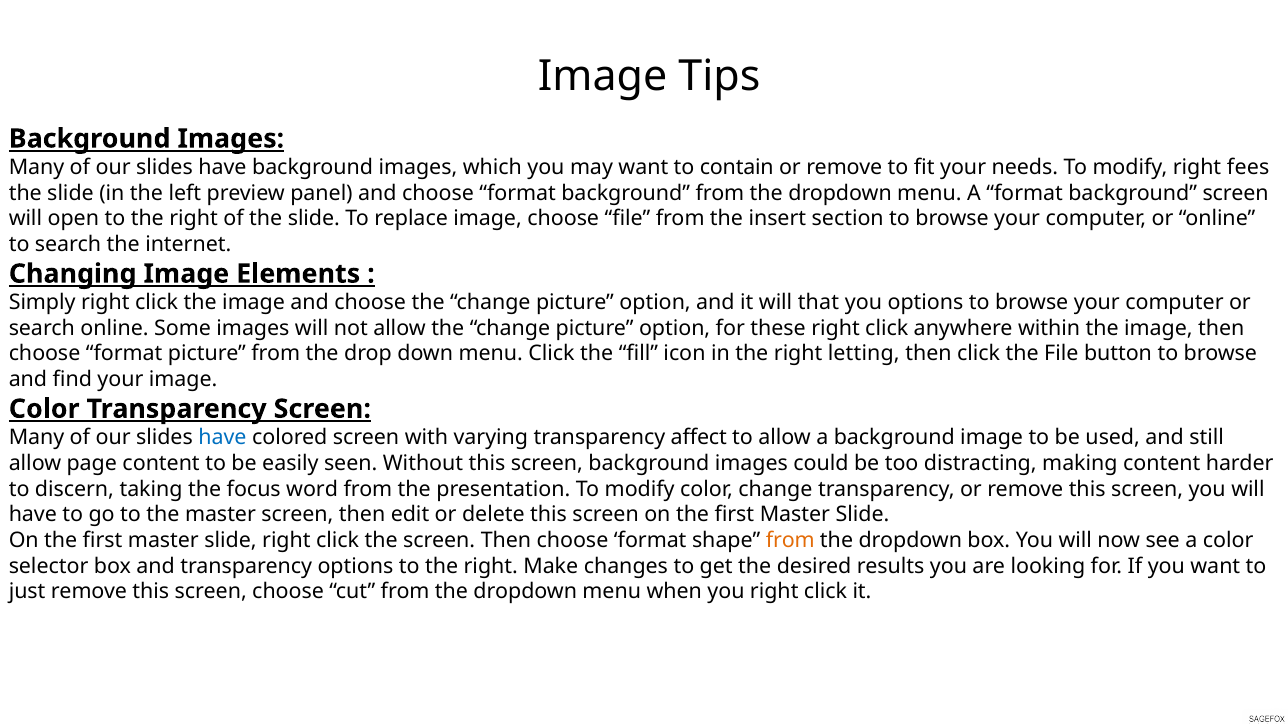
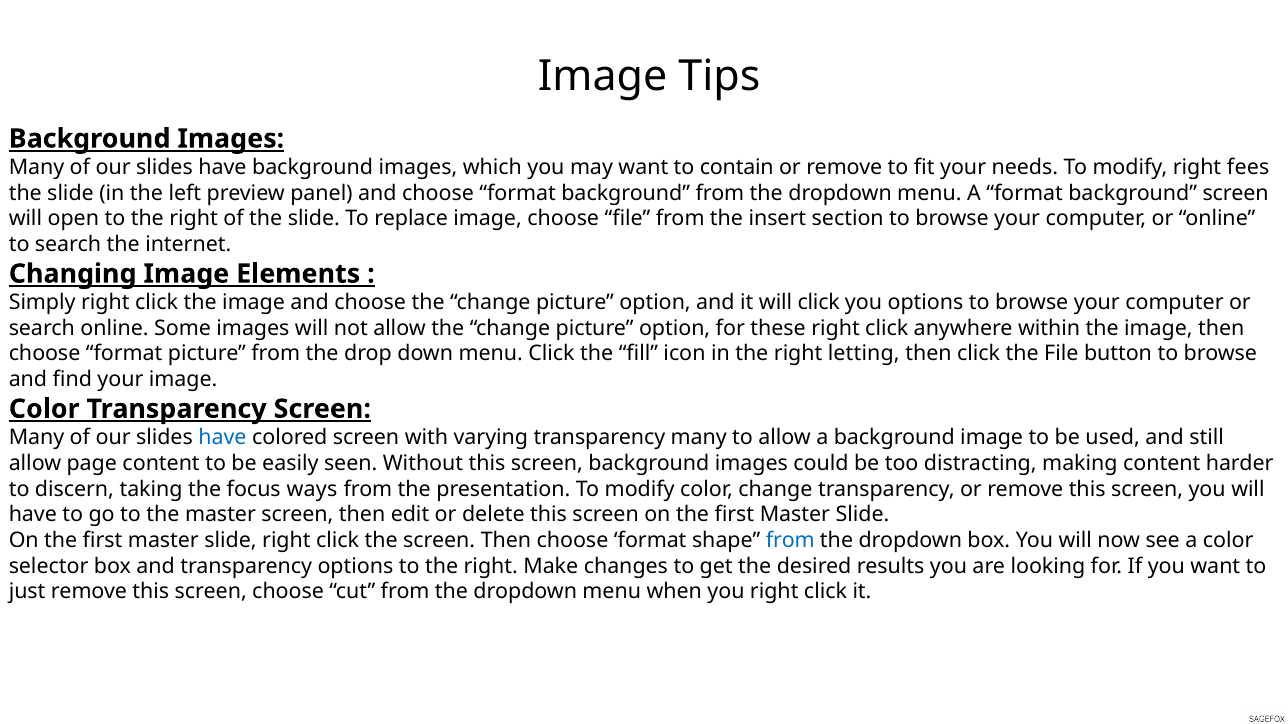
will that: that -> click (819, 303)
transparency affect: affect -> many (699, 438)
word: word -> ways (312, 489)
from colour: orange -> blue (790, 541)
